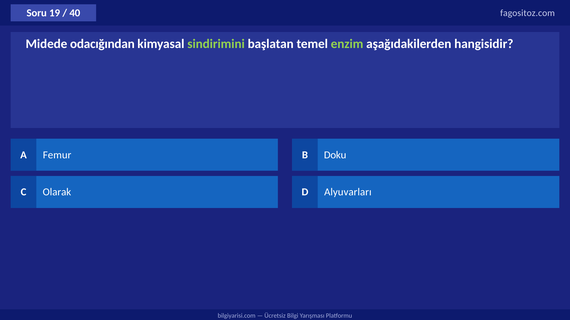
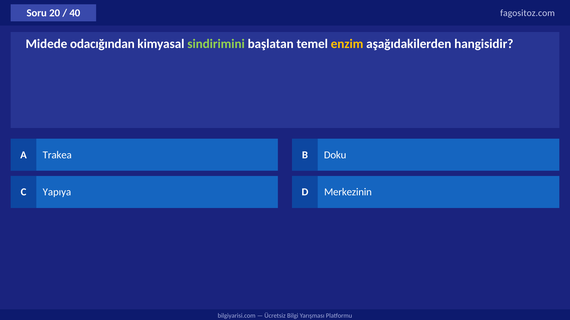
19: 19 -> 20 (55, 13)
enzim colour: light green -> yellow (347, 44)
Femur: Femur -> Trakea (57, 155)
Olarak: Olarak -> Yapıya (57, 192)
Alyuvarları: Alyuvarları -> Merkezinin (348, 192)
